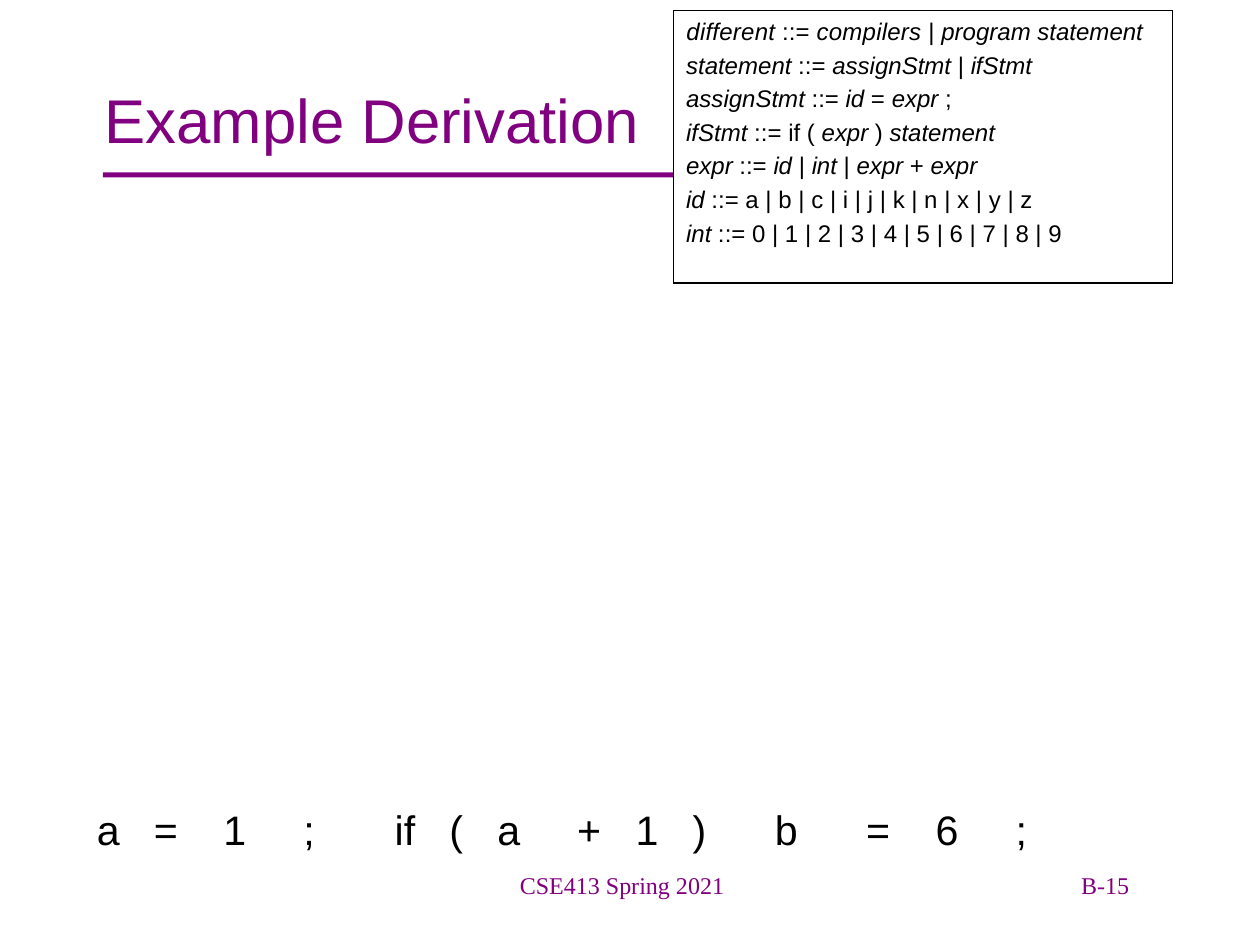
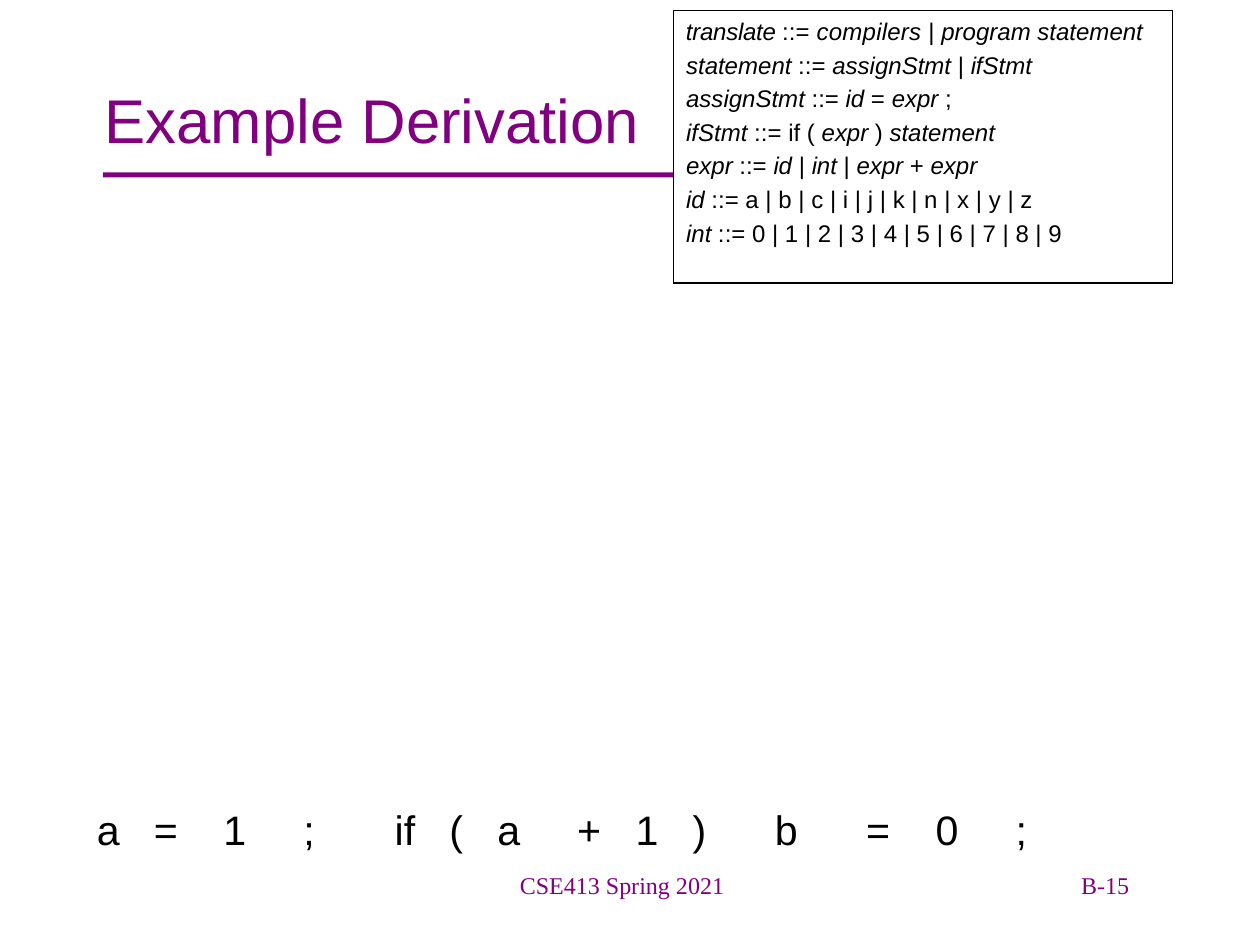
different: different -> translate (731, 33)
6: 6 -> 0 (947, 832)
